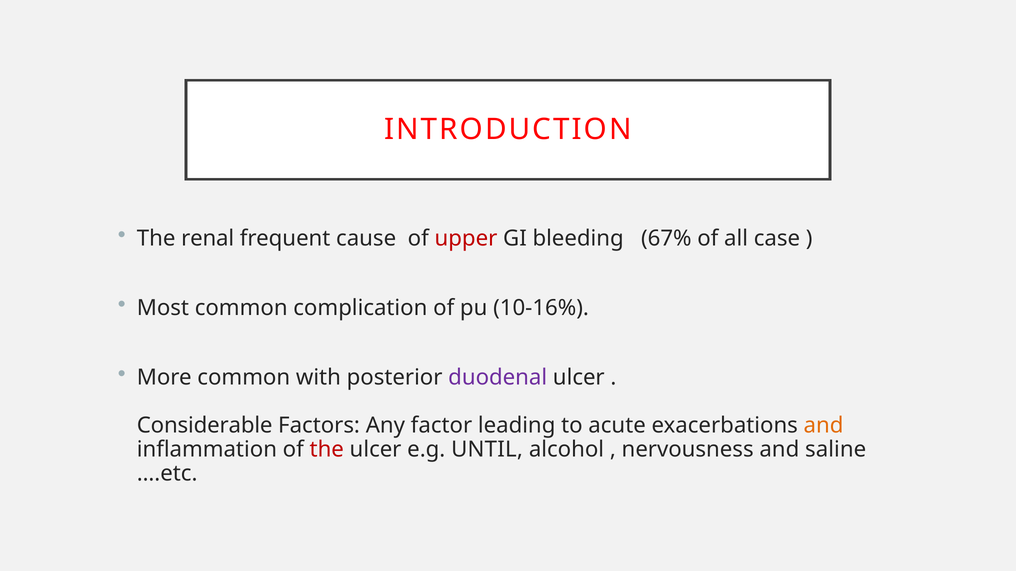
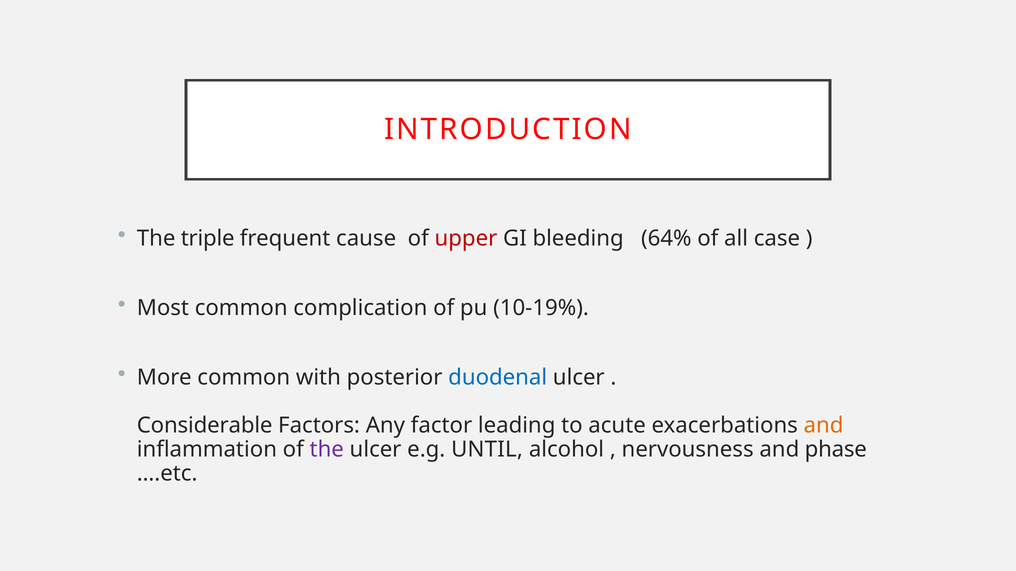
renal: renal -> triple (208, 239)
67%: 67% -> 64% (666, 239)
10-16%: 10-16% -> 10-19% (541, 308)
duodenal colour: purple -> blue (498, 378)
the colour: red -> purple (327, 450)
saline: saline -> phase (836, 450)
